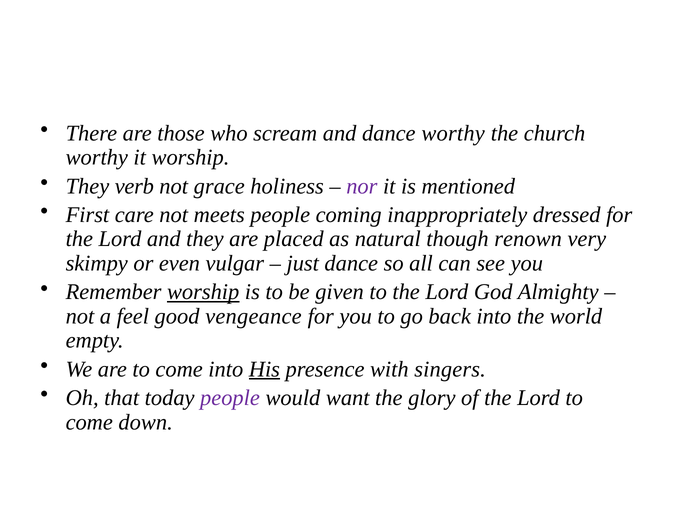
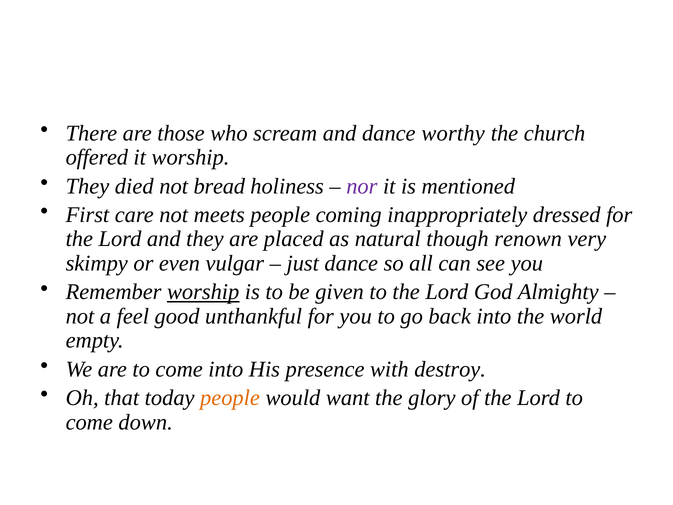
worthy: worthy -> offered (97, 157)
verb: verb -> died (134, 186)
grace: grace -> bread (219, 186)
vengeance: vengeance -> unthankful (254, 316)
His underline: present -> none (264, 369)
singers: singers -> destroy (450, 369)
people colour: purple -> orange (230, 398)
